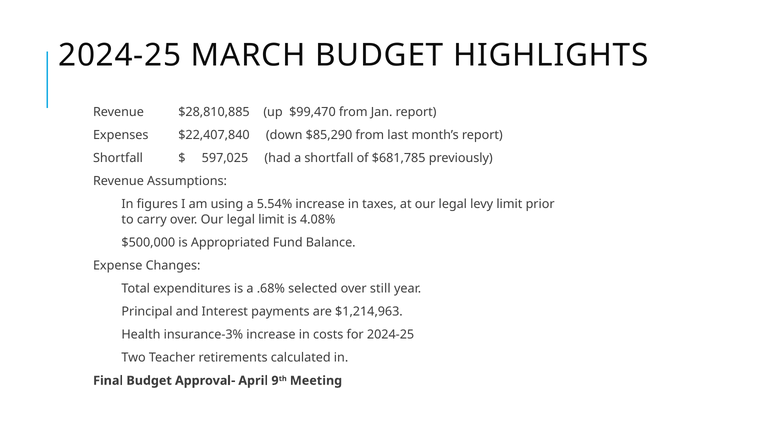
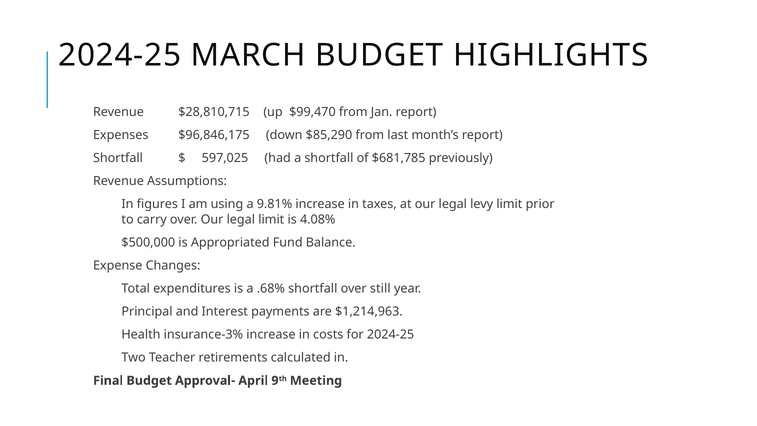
$28,810,885: $28,810,885 -> $28,810,715 (214, 112)
$22,407,840: $22,407,840 -> $96,846,175 (214, 135)
5.54%: 5.54% -> 9.81% (275, 204)
.68% selected: selected -> shortfall (313, 288)
